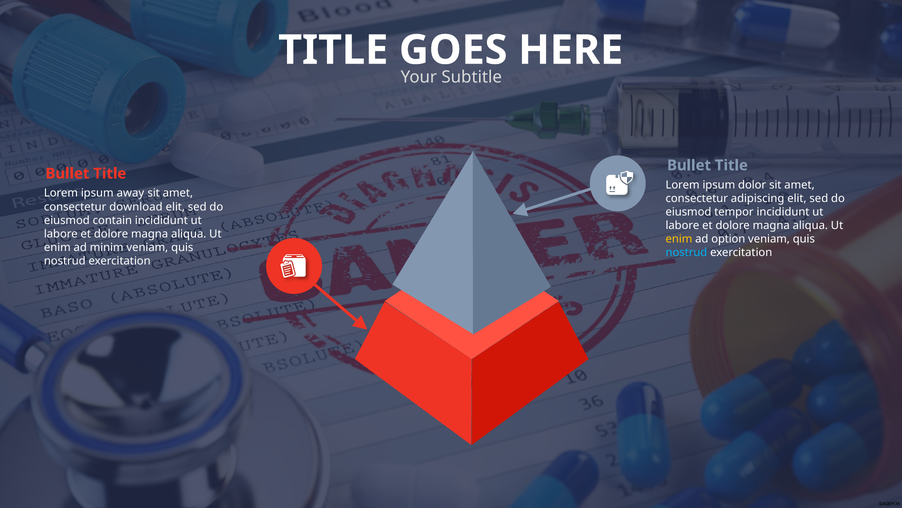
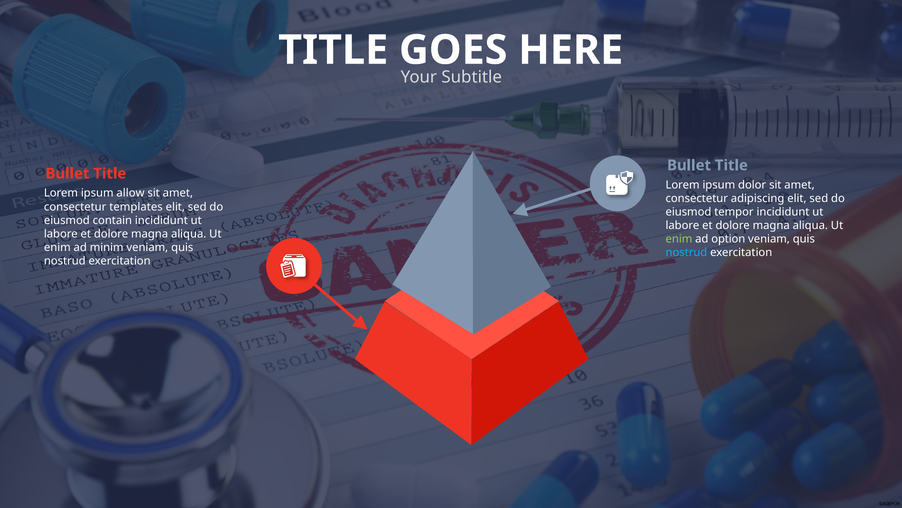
away: away -> allow (130, 193)
download: download -> templates (136, 207)
enim colour: yellow -> light green (679, 239)
